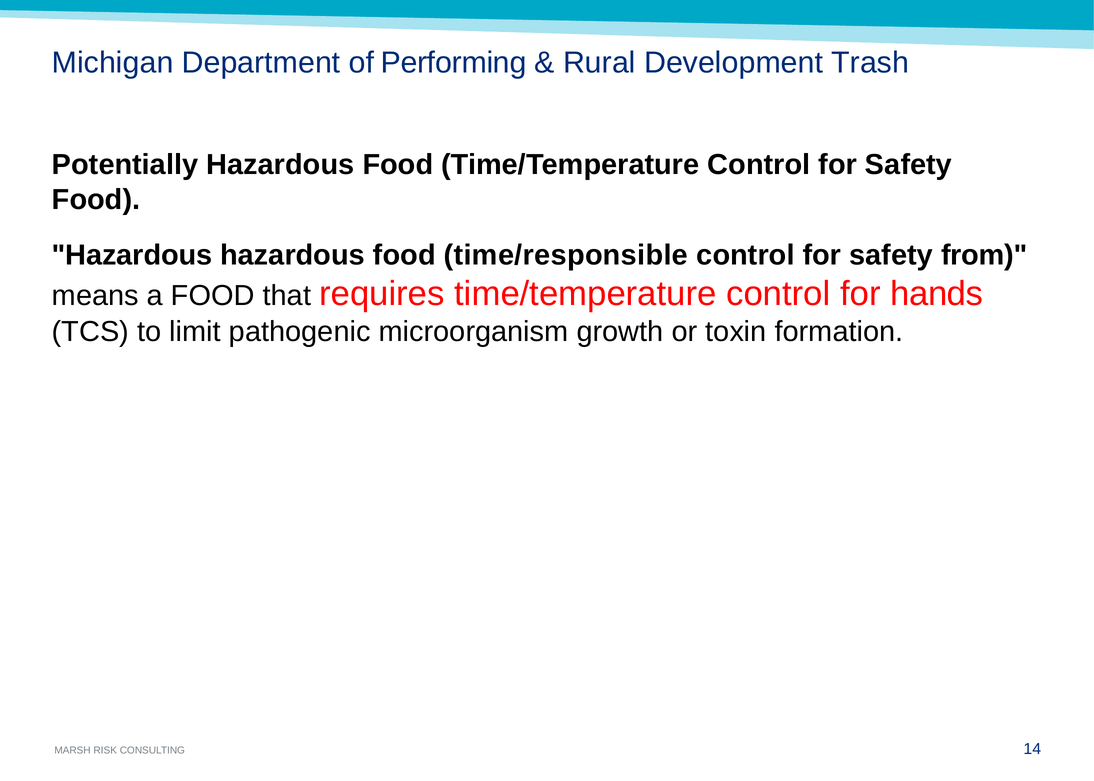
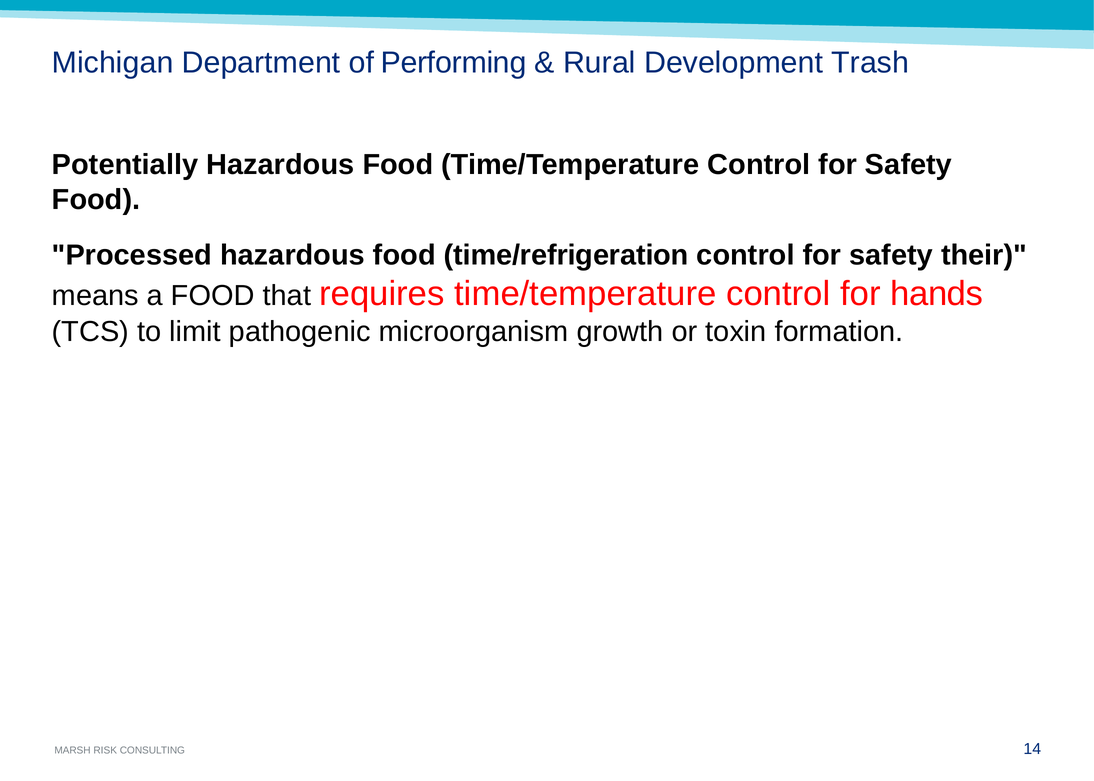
Hazardous: Hazardous -> Processed (132, 255)
time/responsible: time/responsible -> time/refrigeration (566, 255)
from: from -> their (984, 255)
